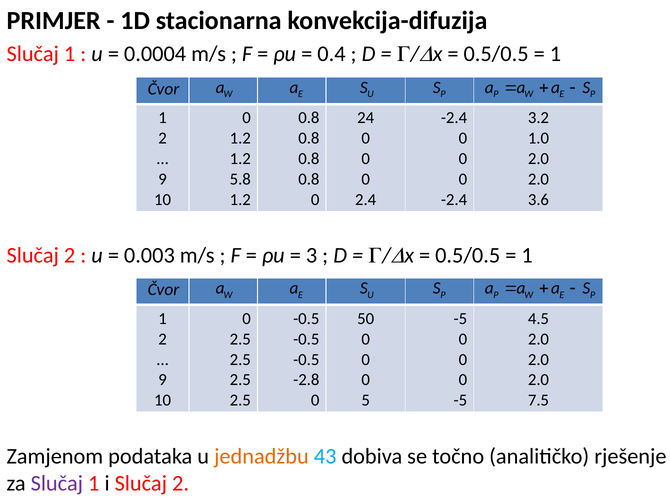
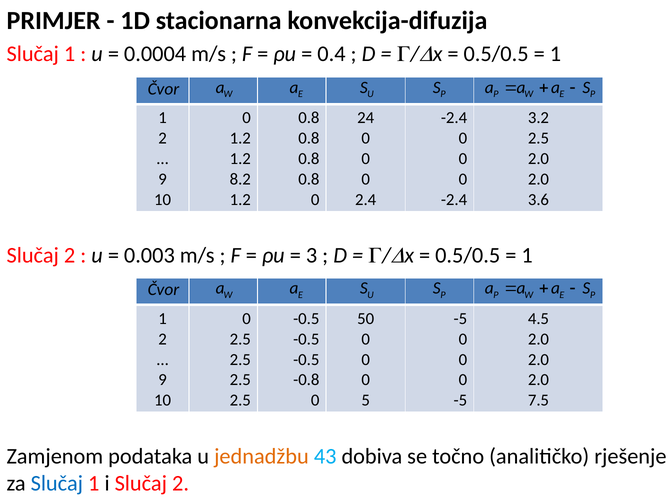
1.0: 1.0 -> 2.5 (538, 138)
5.8: 5.8 -> 8.2 (240, 179)
-2.8: -2.8 -> -0.8 (306, 380)
Slučaj colour: purple -> blue (57, 483)
